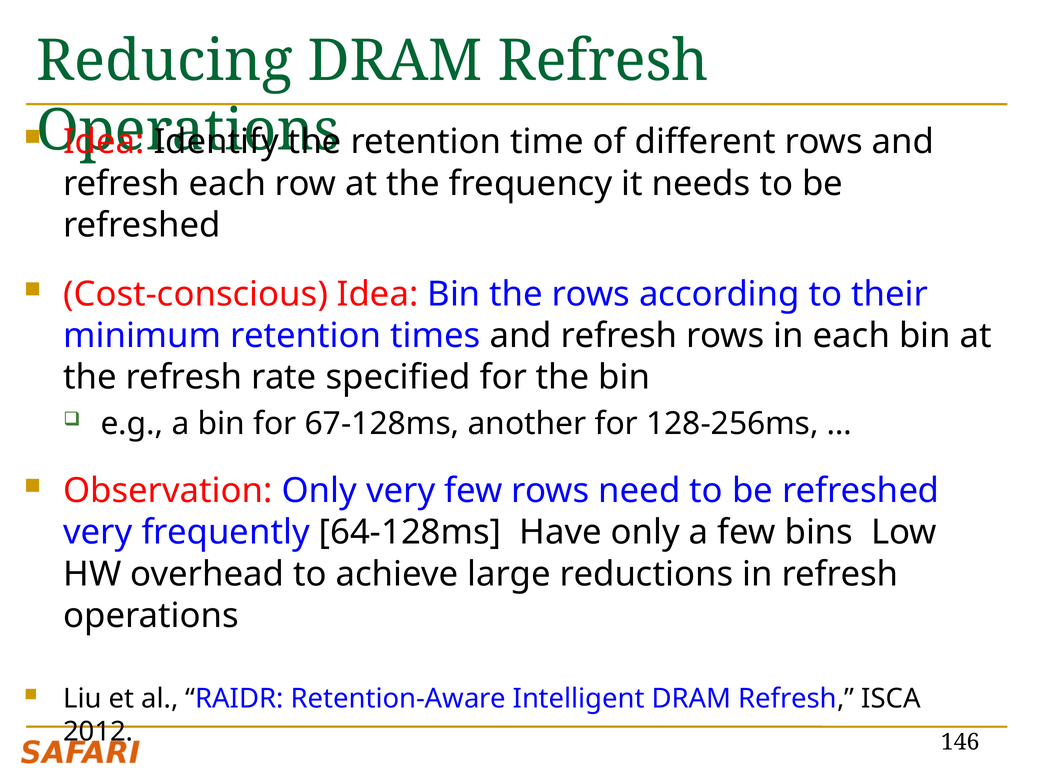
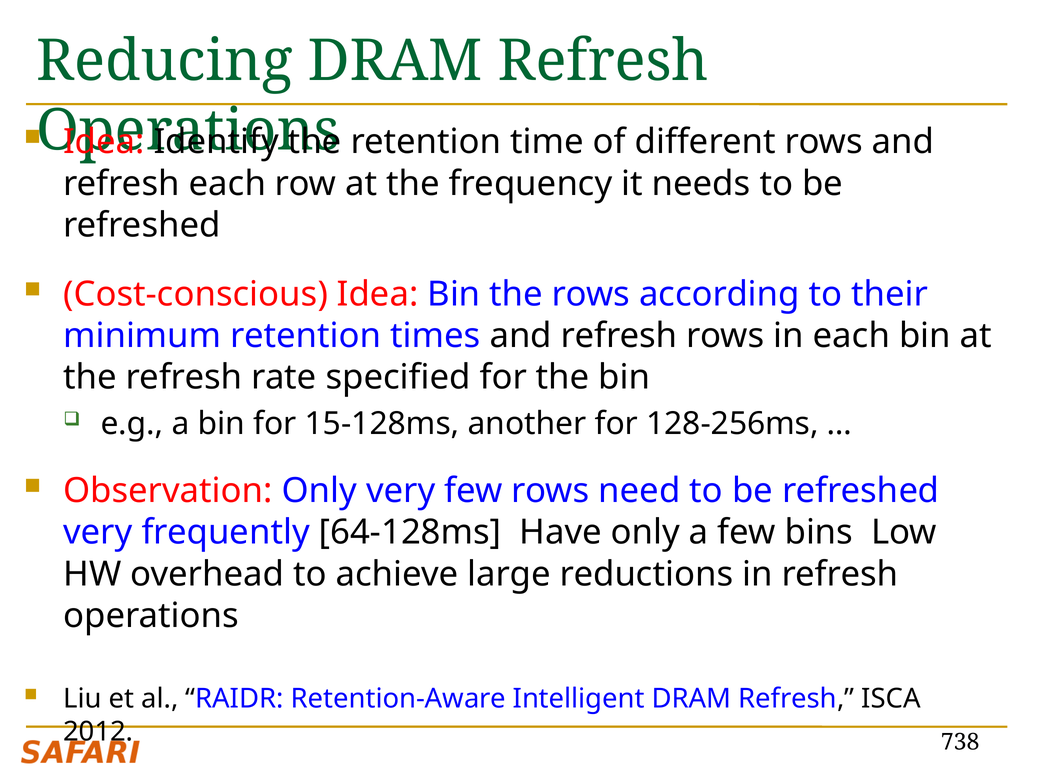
67-128ms: 67-128ms -> 15-128ms (382, 424)
146: 146 -> 738 (960, 742)
